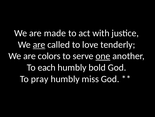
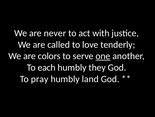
made: made -> never (55, 33)
are underline: present -> none (39, 44)
bold: bold -> they (97, 67)
miss: miss -> land (90, 78)
